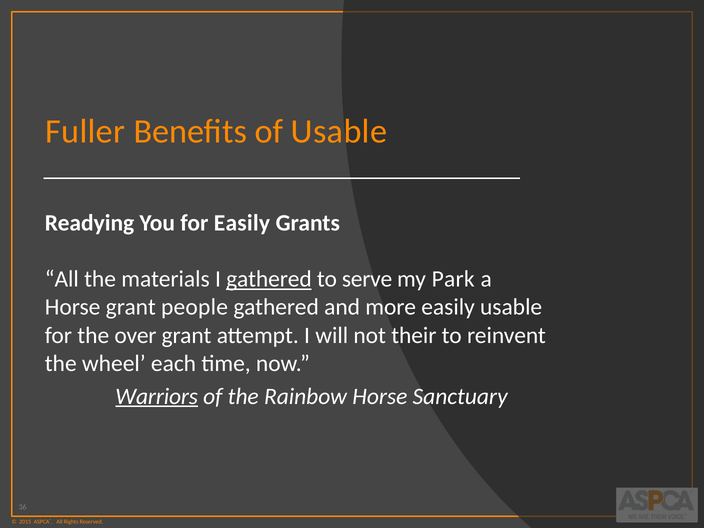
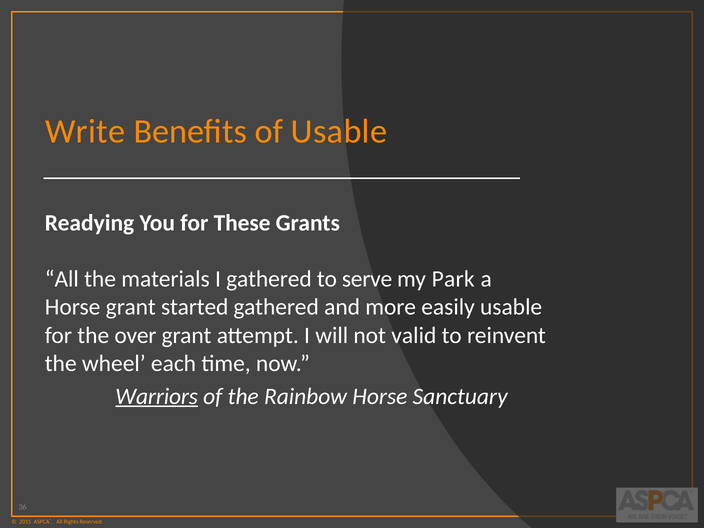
Fuller: Fuller -> Write (85, 131)
for Easily: Easily -> These (242, 223)
gathered underline: present -> none (269, 279)
people: people -> started (195, 307)
their: their -> valid (414, 335)
